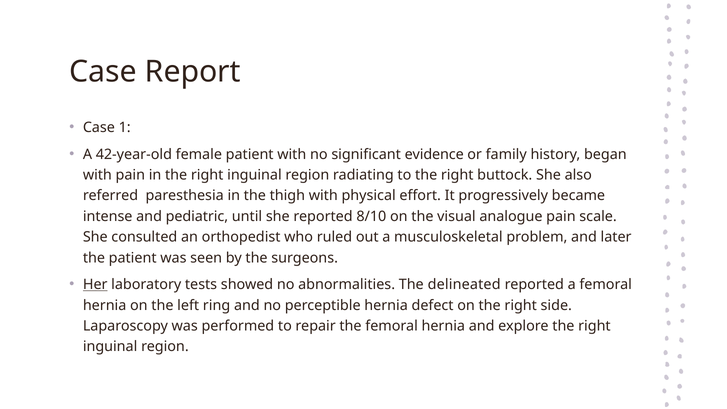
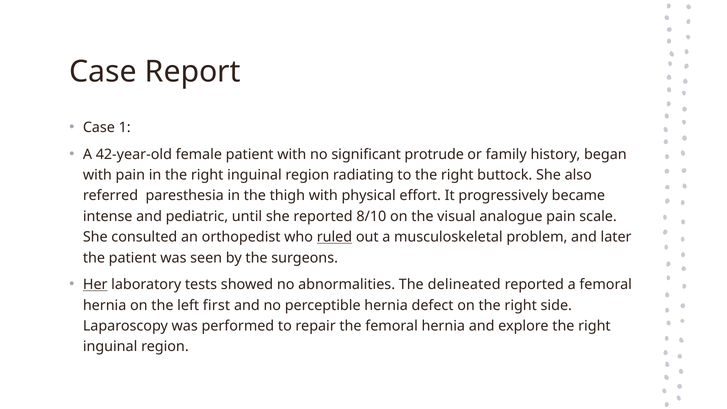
evidence: evidence -> protrude (434, 154)
ruled underline: none -> present (334, 237)
ring: ring -> first (216, 305)
